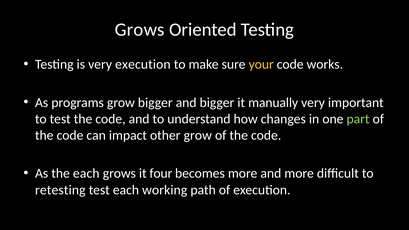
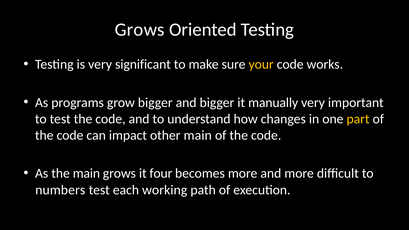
very execution: execution -> significant (143, 64)
part colour: light green -> yellow (358, 119)
other grow: grow -> main (198, 135)
the each: each -> main (86, 174)
retesting: retesting -> numbers (60, 190)
